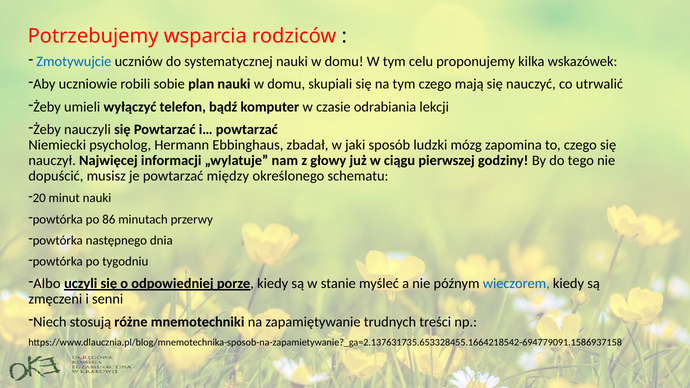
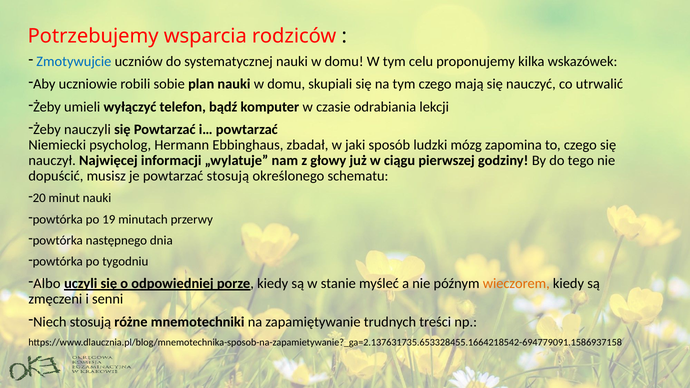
powtarzać między: między -> stosują (228, 176)
86: 86 -> 19 (109, 219)
wieczorem colour: blue -> orange (516, 284)
